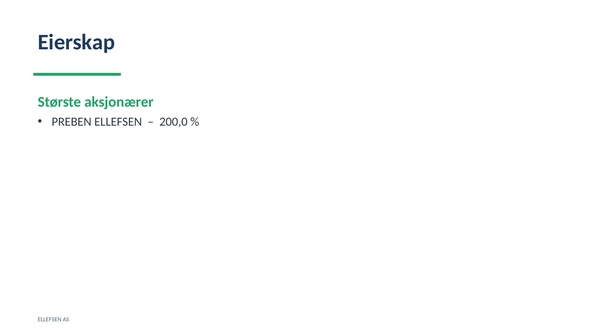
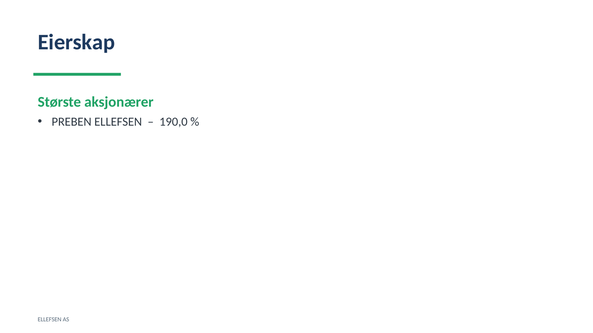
200,0: 200,0 -> 190,0 (173, 122)
